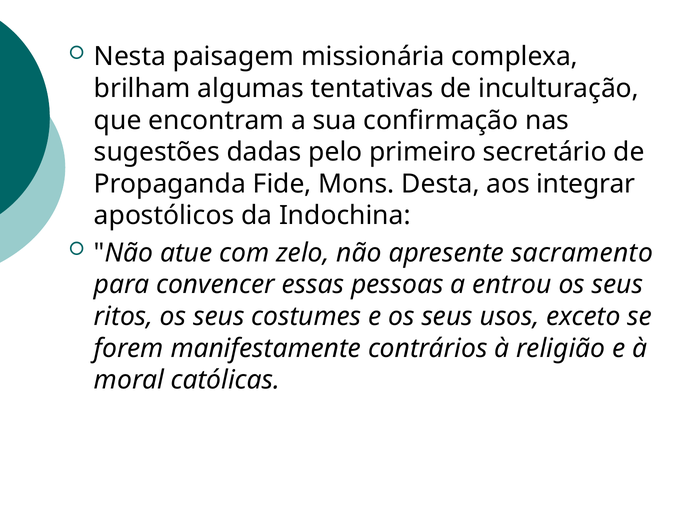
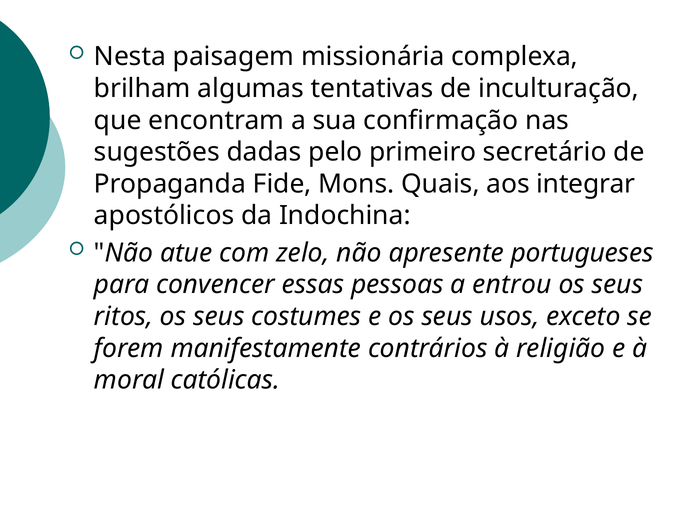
Desta: Desta -> Quais (441, 184)
sacramento: sacramento -> portugueses (582, 253)
